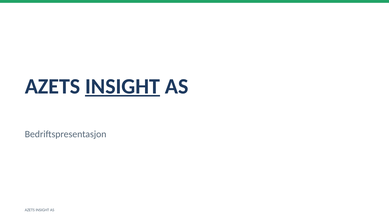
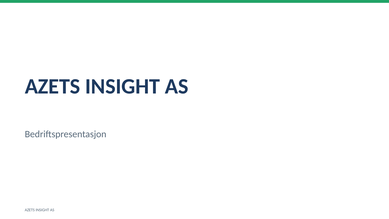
INSIGHT underline: present -> none (123, 86)
